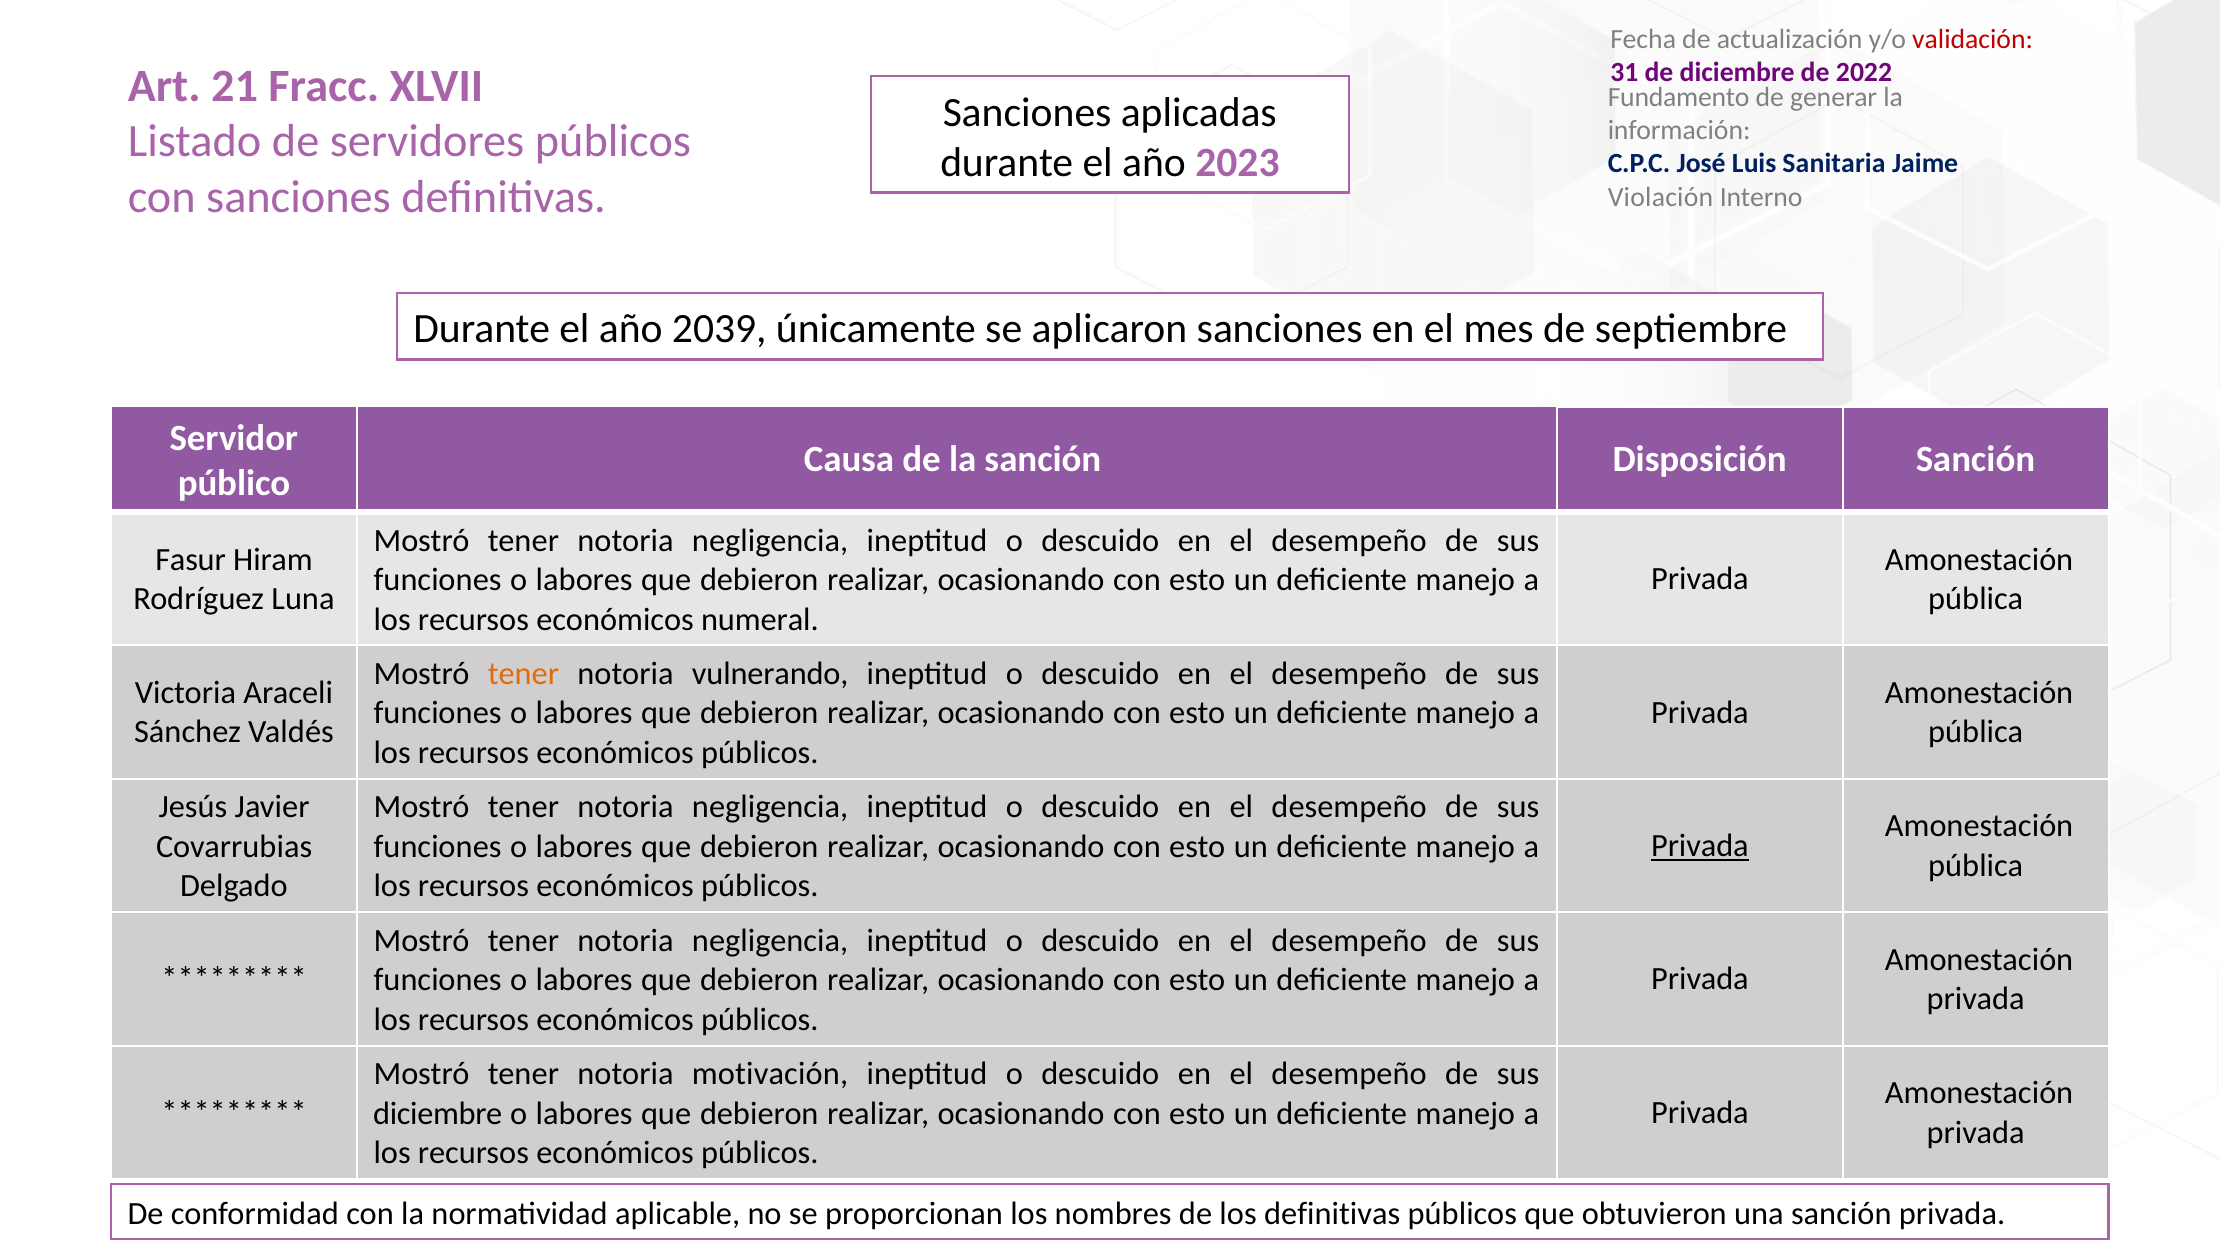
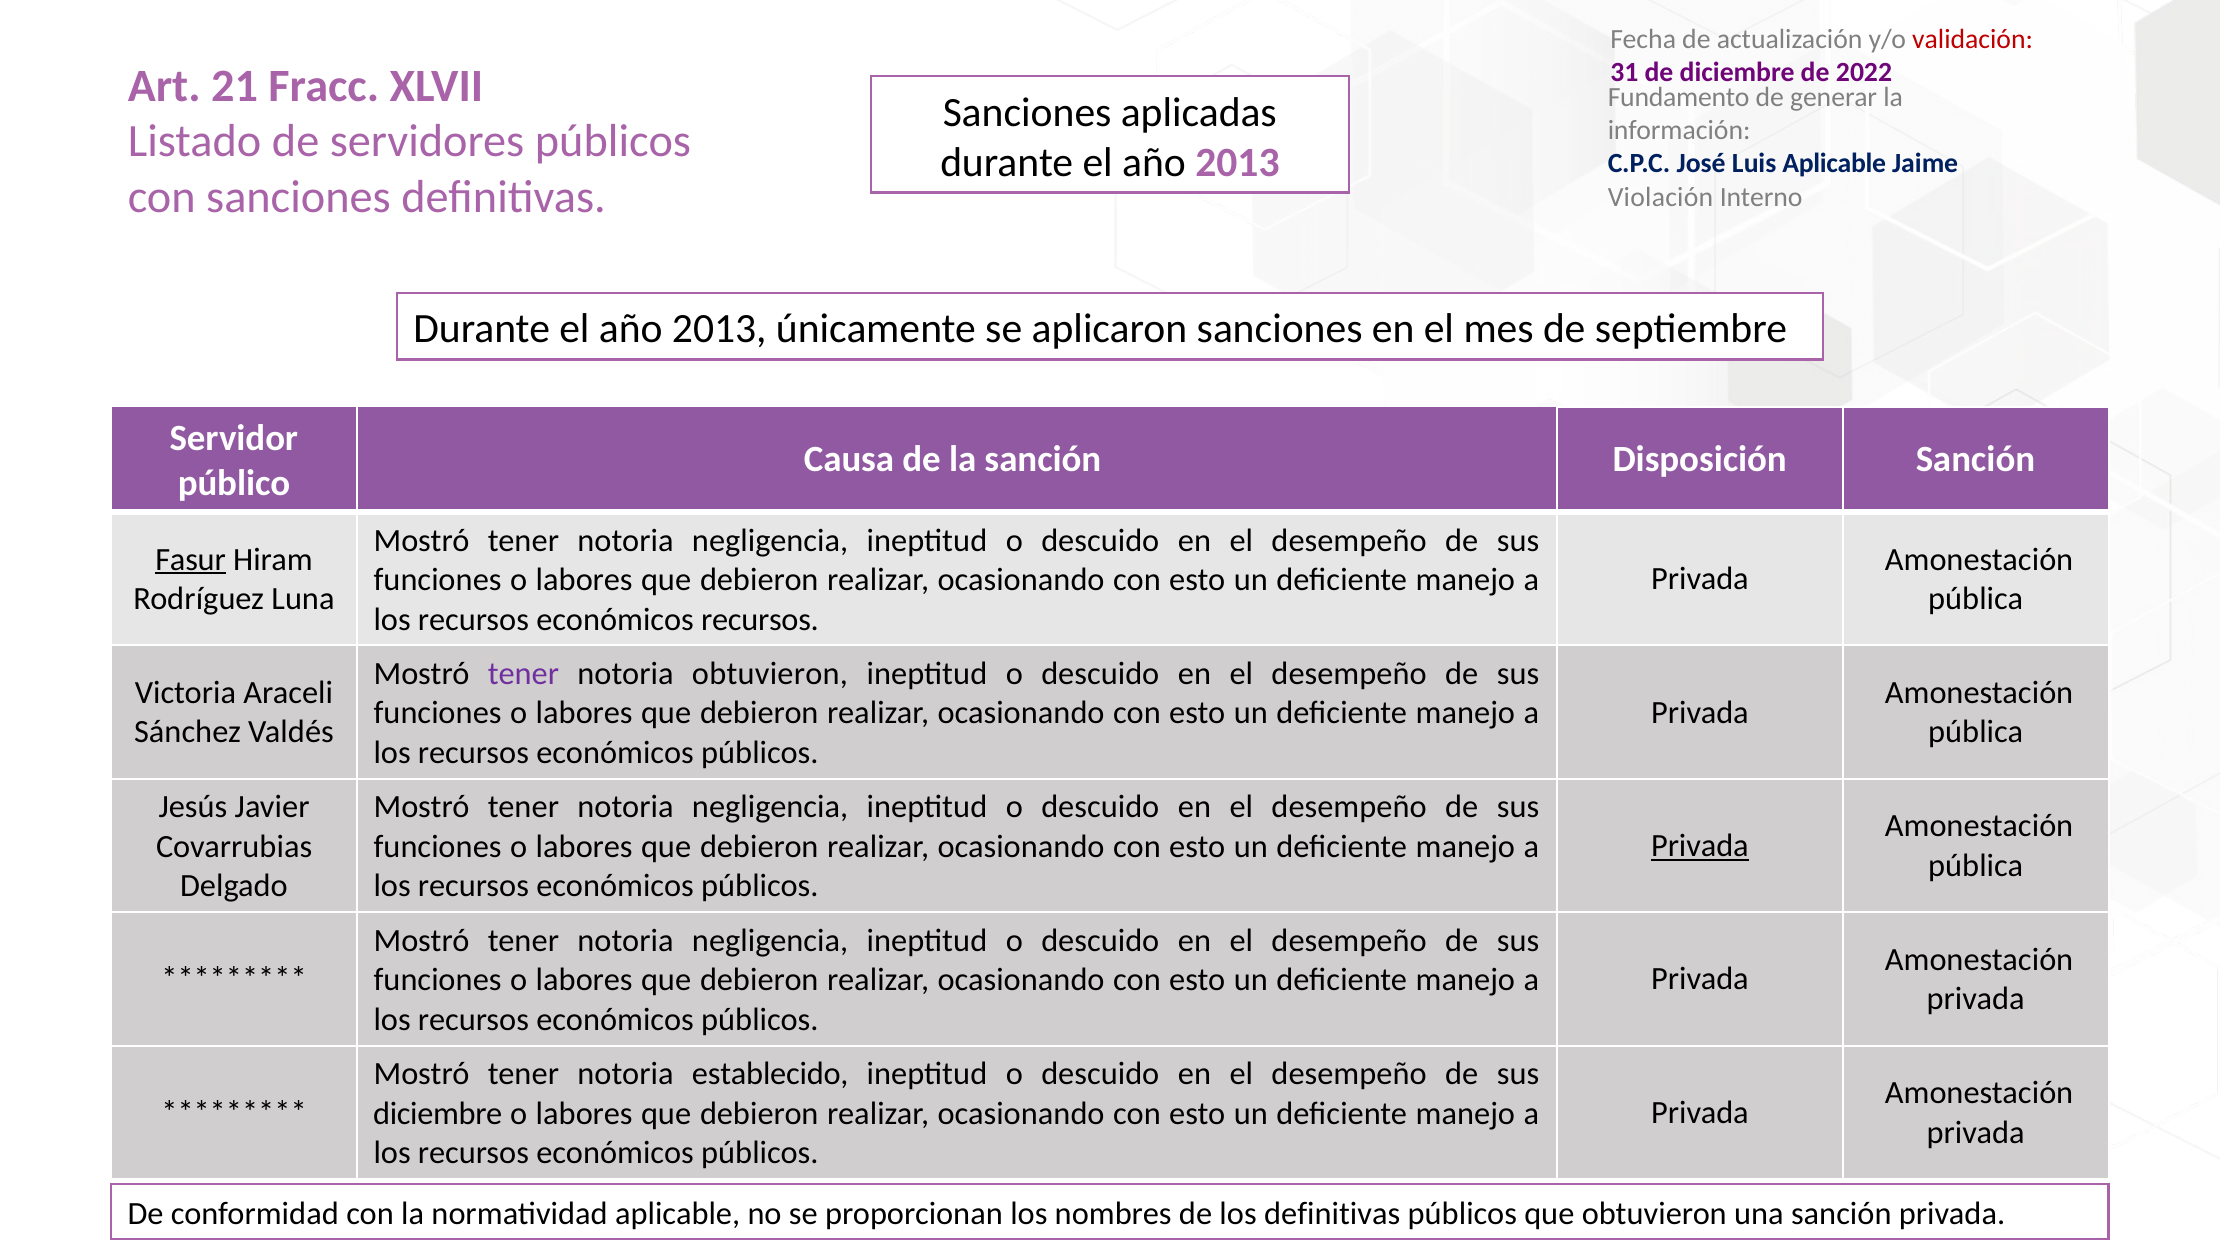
2023: 2023 -> 2013 (1237, 162)
Luis Sanitaria: Sanitaria -> Aplicable (1834, 164)
2039: 2039 -> 2013 (719, 329)
Fasur underline: none -> present (191, 559)
económicos numeral: numeral -> recursos (760, 619)
tener colour: orange -> purple (523, 674)
notoria vulnerando: vulnerando -> obtuvieron (770, 674)
motivación: motivación -> establecido (770, 1074)
